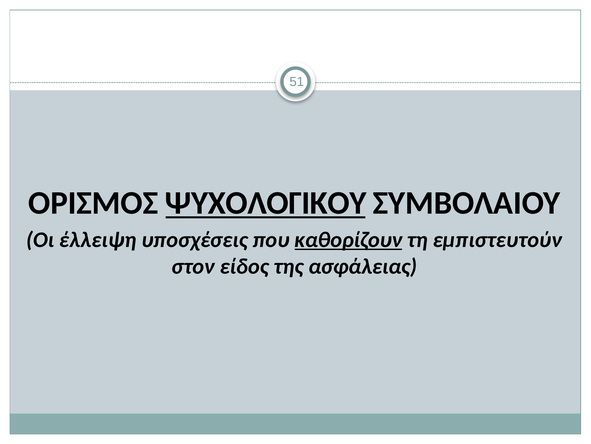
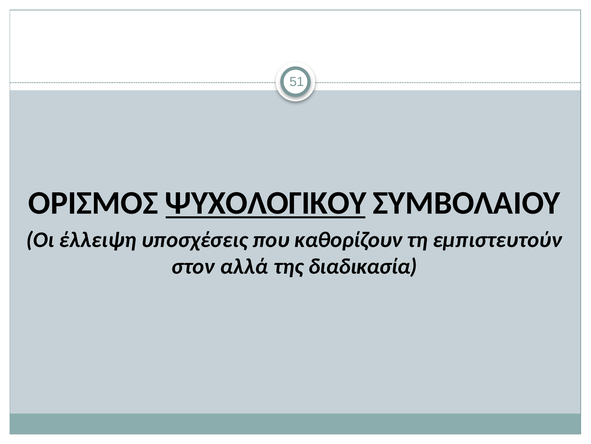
καθορίζουν underline: present -> none (348, 239)
είδος: είδος -> αλλά (244, 266)
ασφάλειας: ασφάλειας -> διαδικασία (363, 266)
